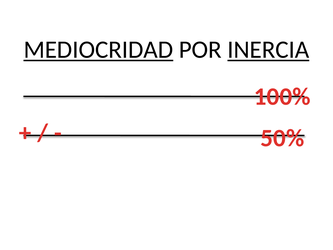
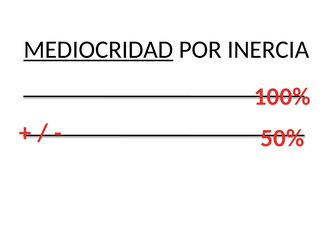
INERCIA underline: present -> none (268, 50)
